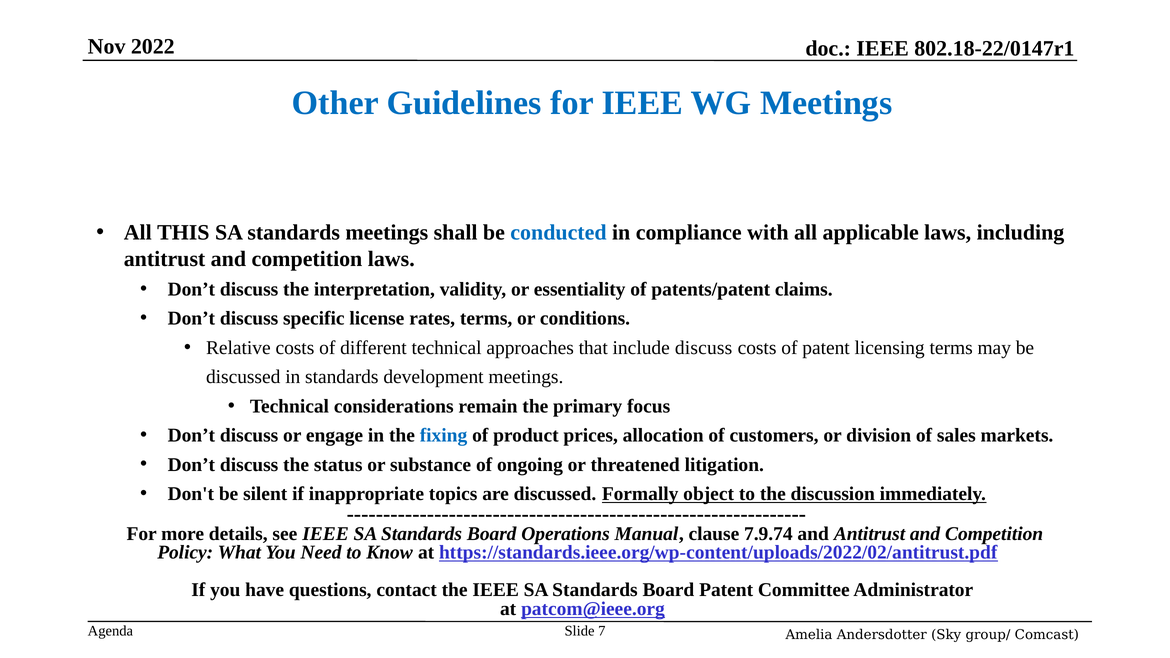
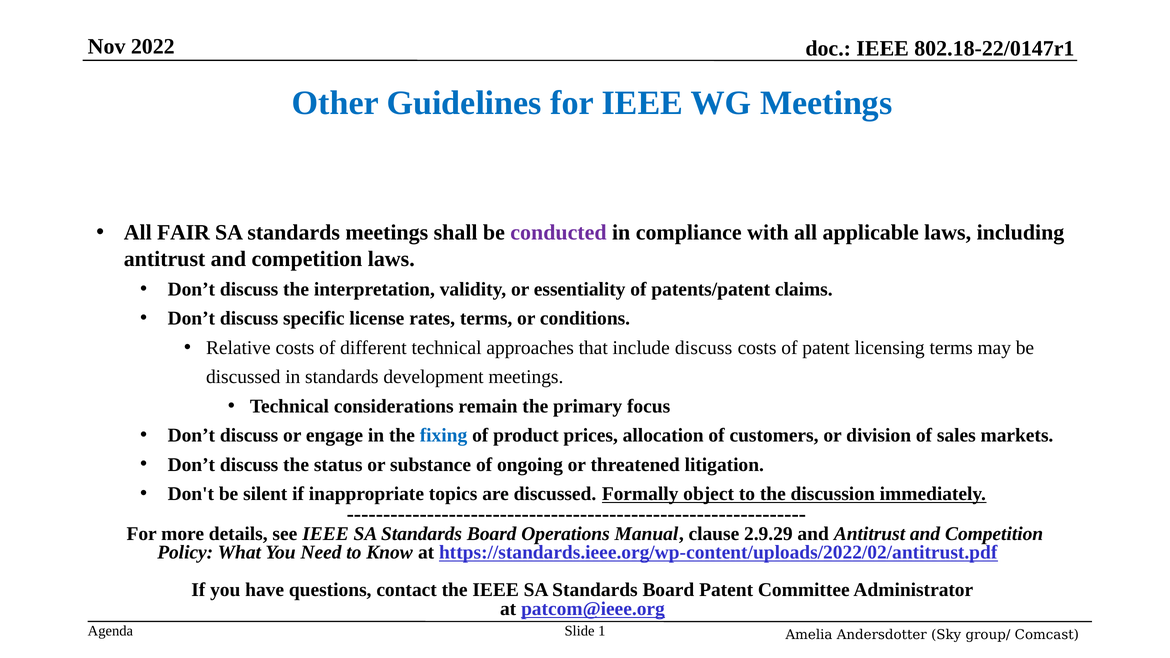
THIS: THIS -> FAIR (183, 233)
conducted colour: blue -> purple (558, 233)
7.9.74: 7.9.74 -> 2.9.29 (768, 534)
7: 7 -> 1 (602, 631)
